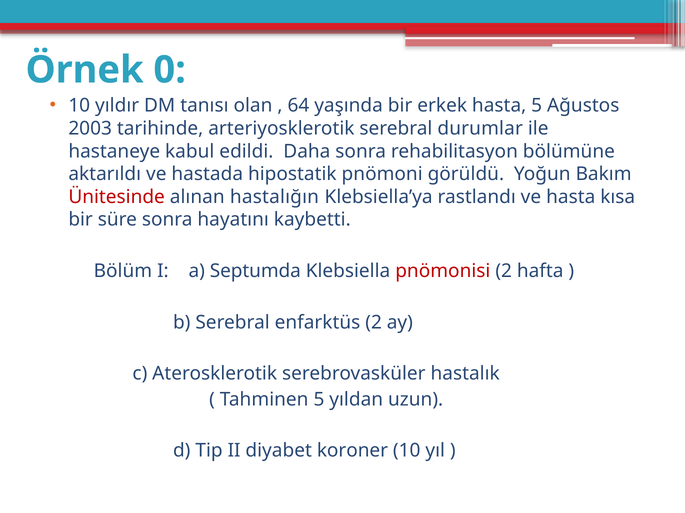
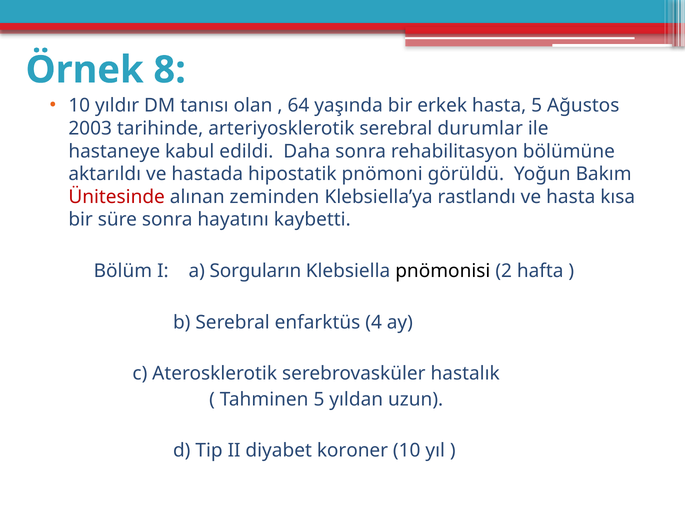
0: 0 -> 8 (170, 70)
hastalığın: hastalığın -> zeminden (274, 197)
Septumda: Septumda -> Sorguların (255, 271)
pnömonisi colour: red -> black (443, 271)
enfarktüs 2: 2 -> 4 (374, 323)
